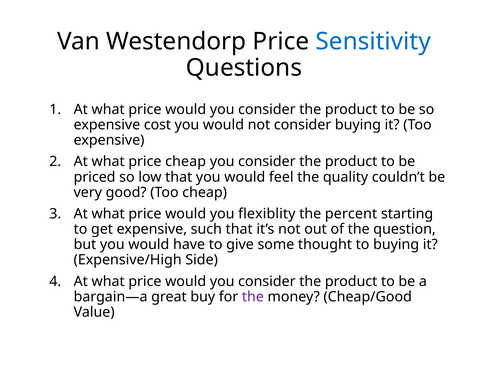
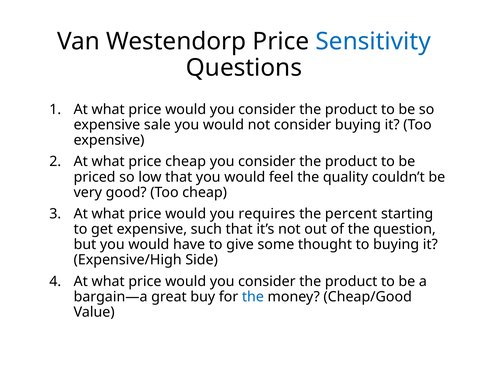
cost: cost -> sale (157, 125)
flexiblity: flexiblity -> requires (267, 214)
the colour: purple -> blue (253, 297)
